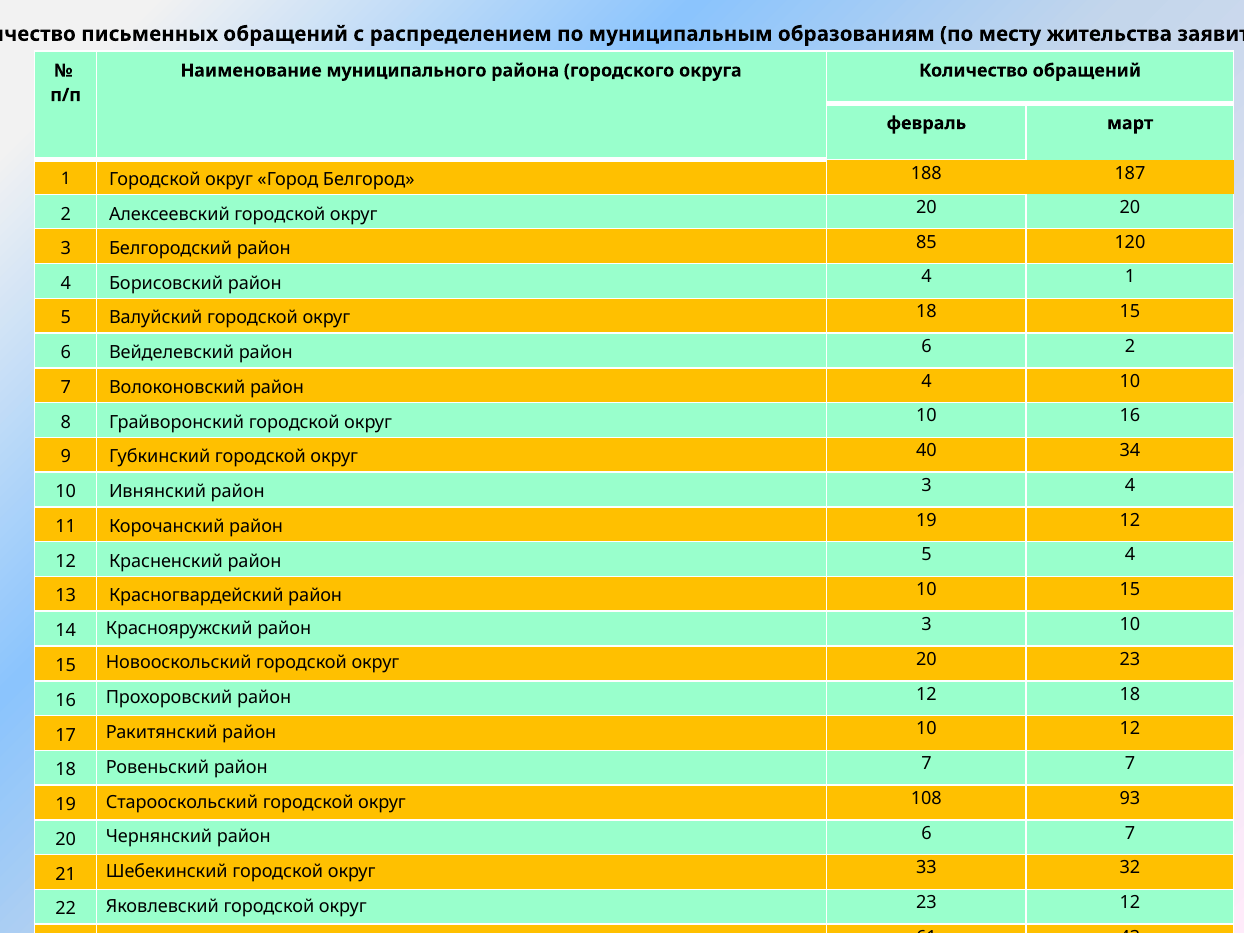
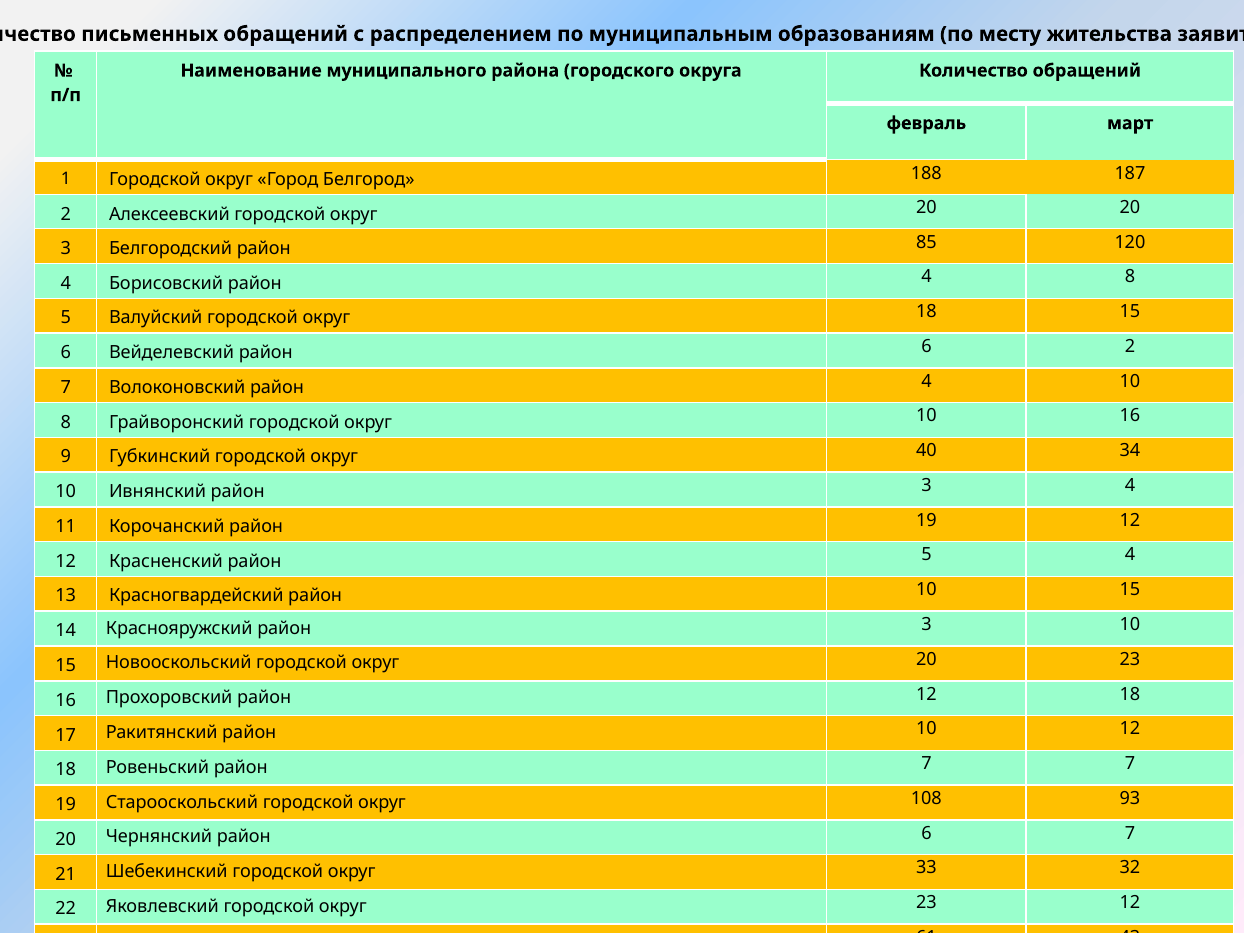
4 1: 1 -> 8 (1130, 277)
